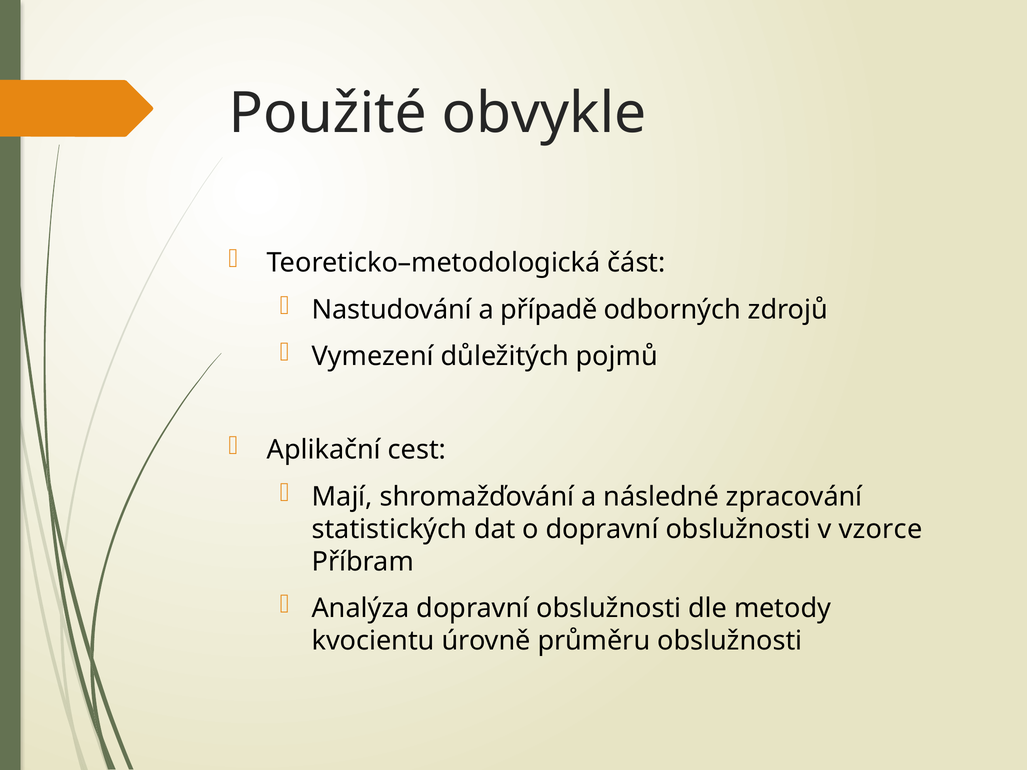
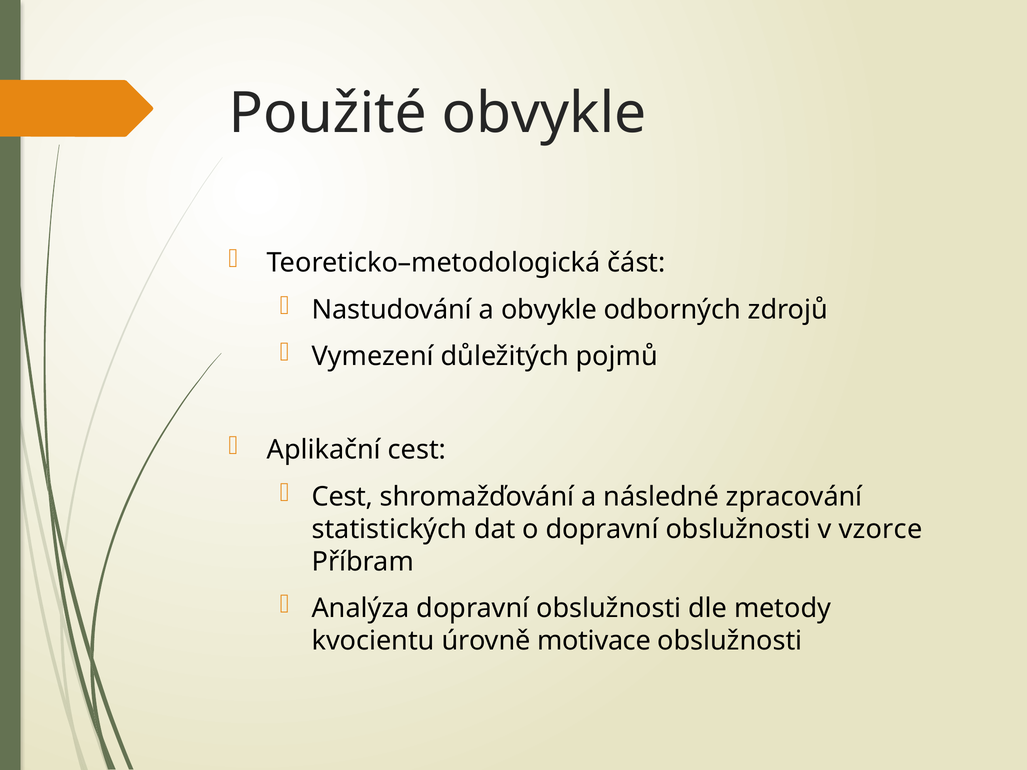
a případě: případě -> obvykle (549, 310)
Mají: Mají -> Cest (342, 497)
průměru: průměru -> motivace (594, 641)
